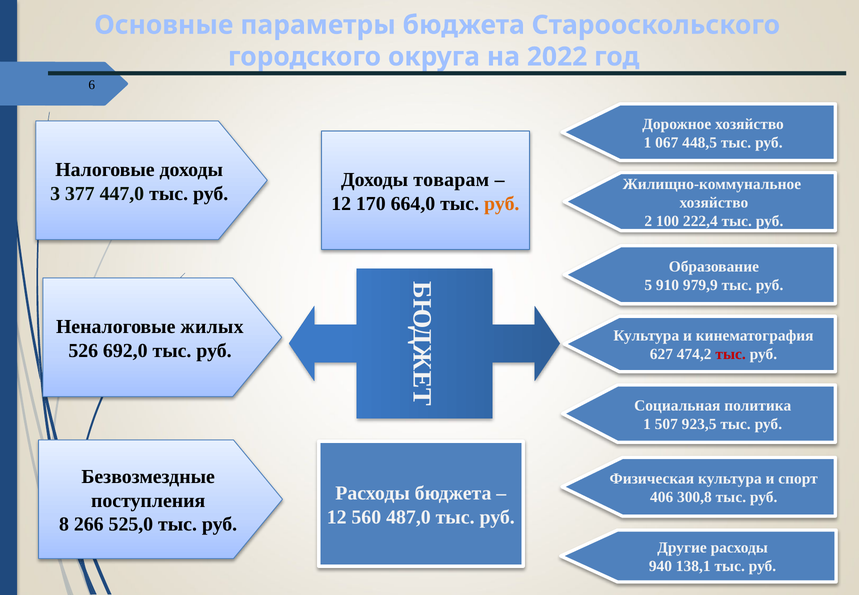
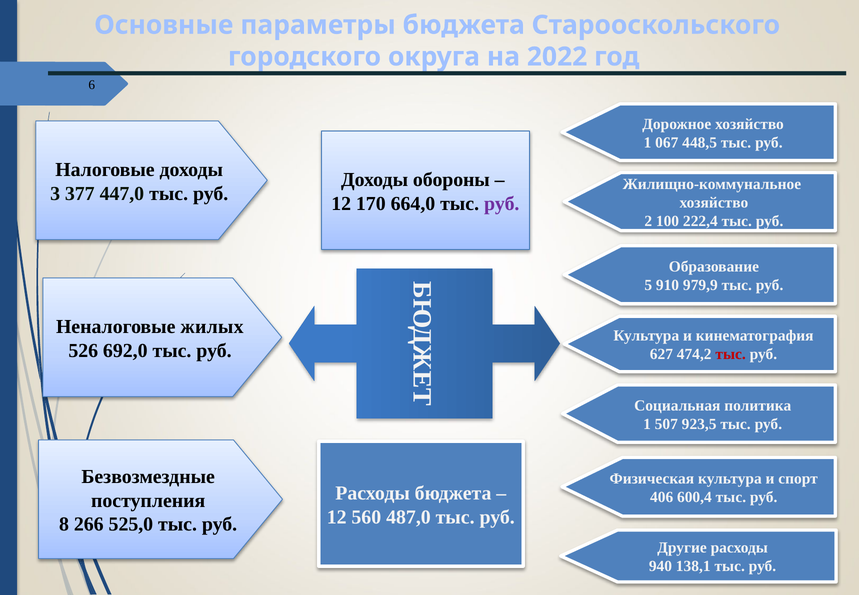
товарам: товарам -> обороны (451, 180)
руб colour: orange -> purple (502, 203)
300,8: 300,8 -> 600,4 (694, 497)
